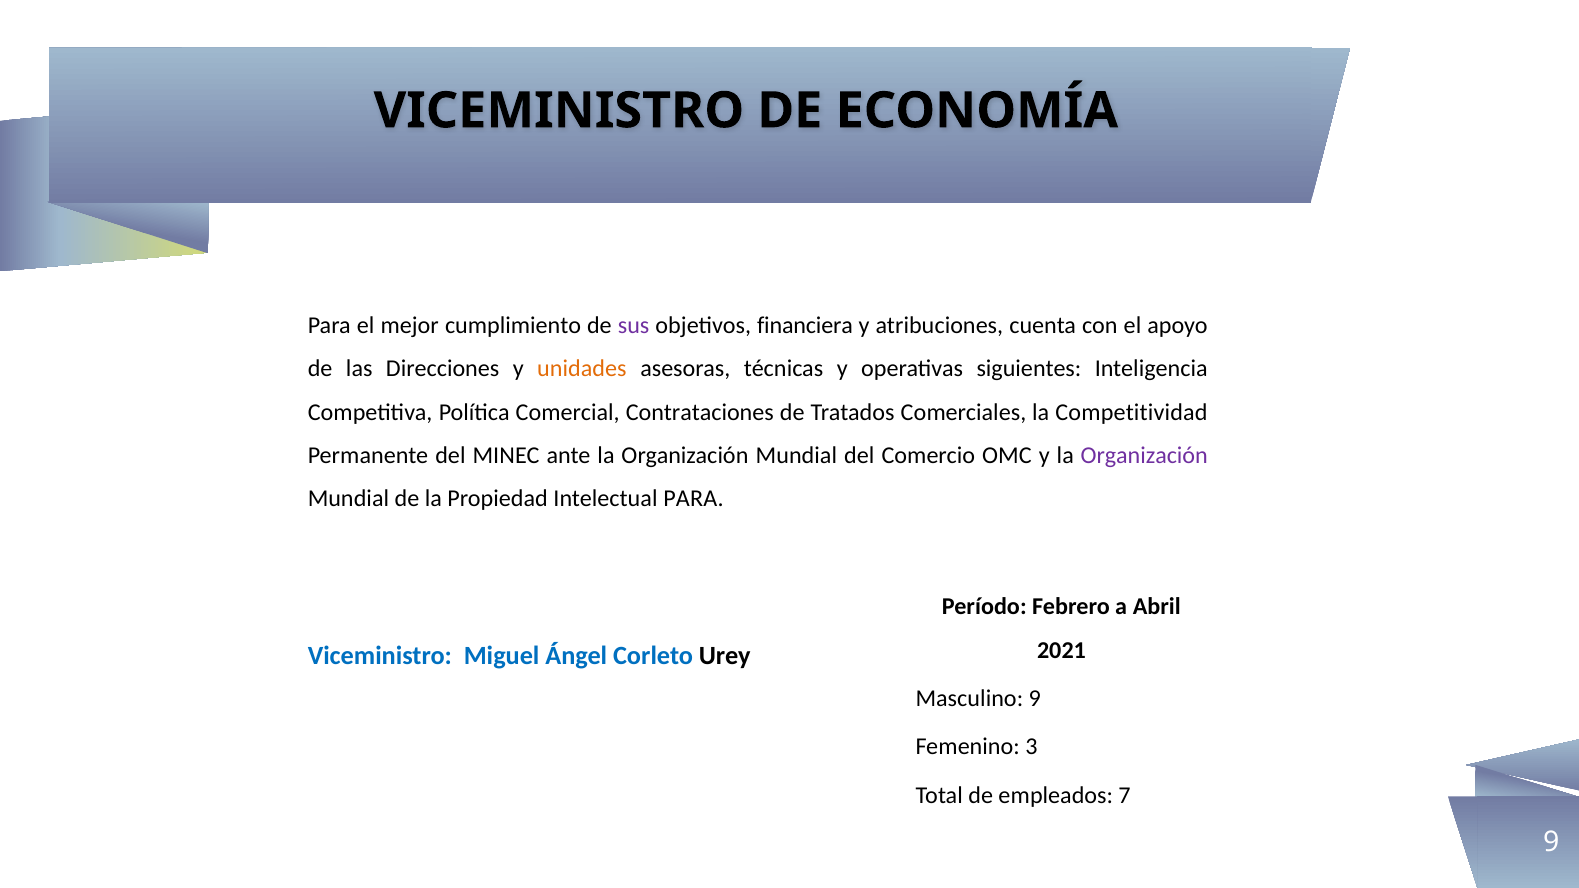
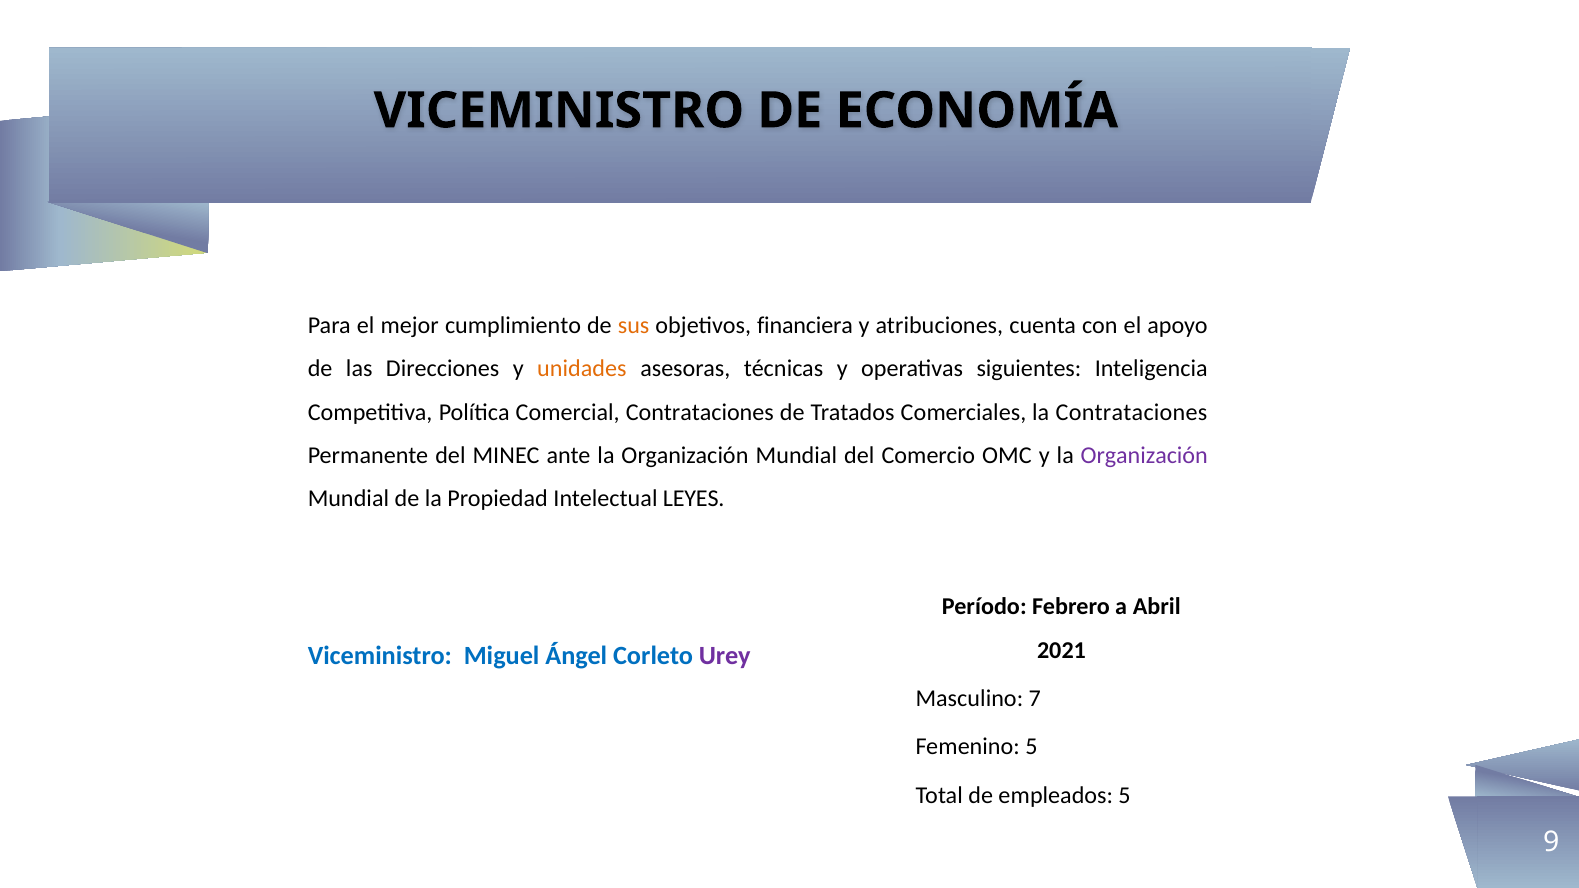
sus colour: purple -> orange (634, 325)
la Competitividad: Competitividad -> Contrataciones (1131, 412)
Intelectual PARA: PARA -> LEYES (694, 499)
Urey colour: black -> purple (725, 656)
Masculino 9: 9 -> 7 (1035, 699)
Femenino 3: 3 -> 5 (1031, 747)
empleados 7: 7 -> 5 (1125, 795)
